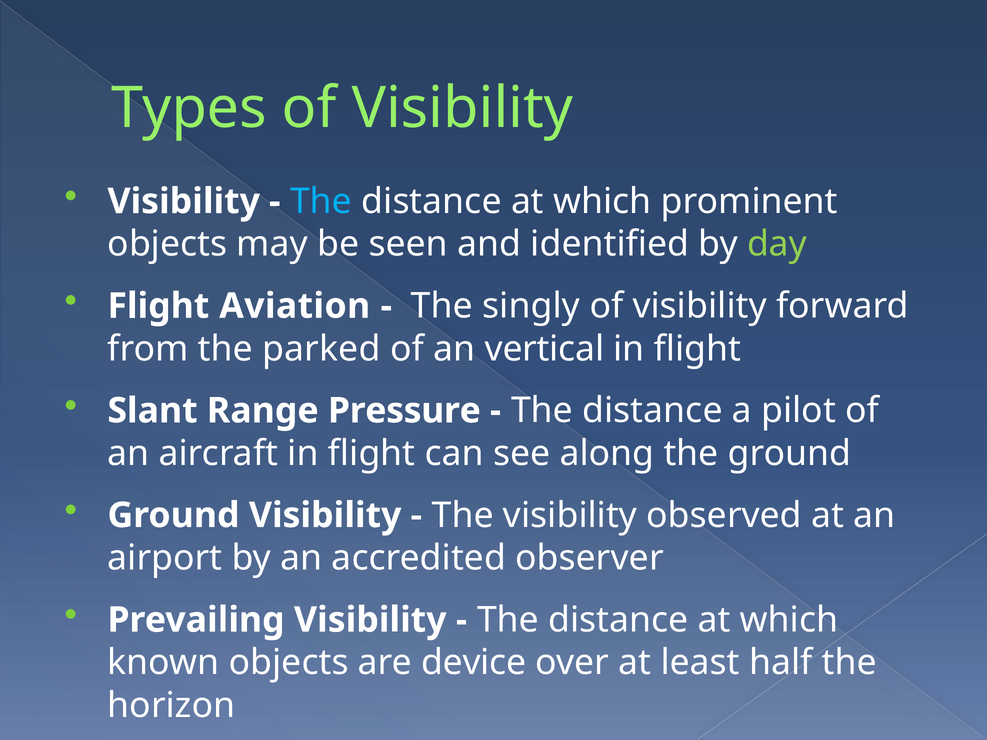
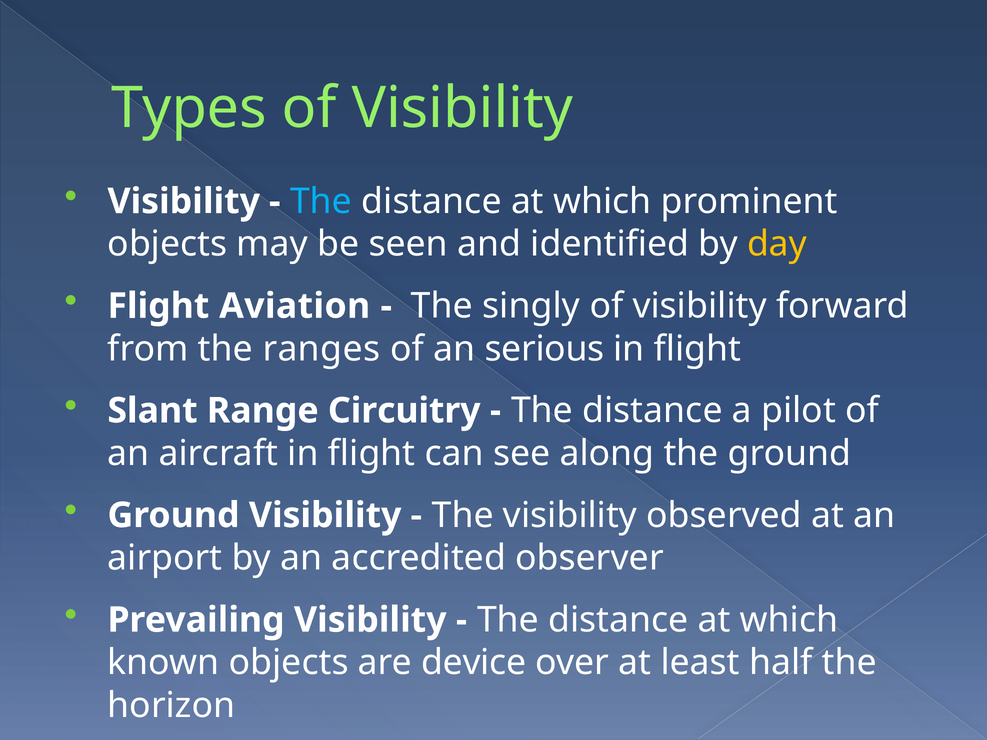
day colour: light green -> yellow (777, 244)
parked: parked -> ranges (321, 349)
vertical: vertical -> serious (545, 349)
Pressure: Pressure -> Circuitry (404, 411)
